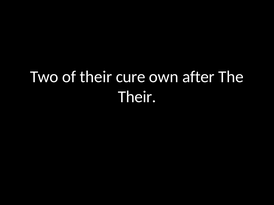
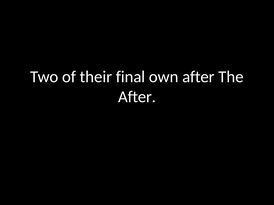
cure: cure -> final (131, 77)
Their: Their -> After (137, 97)
